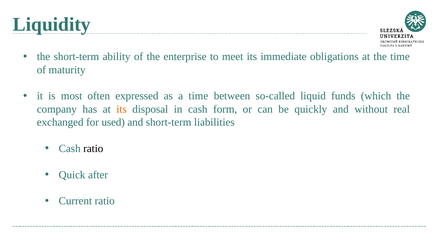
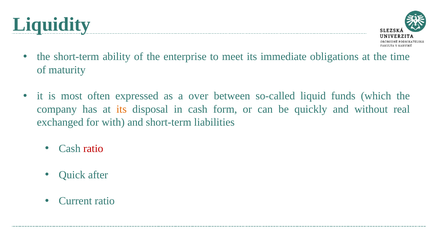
a time: time -> over (198, 96)
used: used -> with (113, 122)
ratio colour: black -> red (93, 148)
